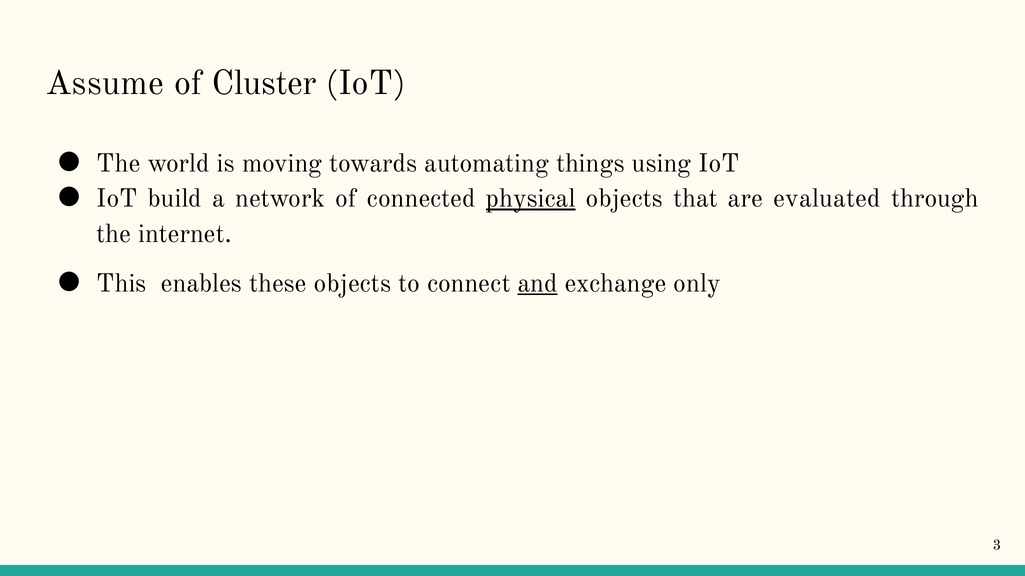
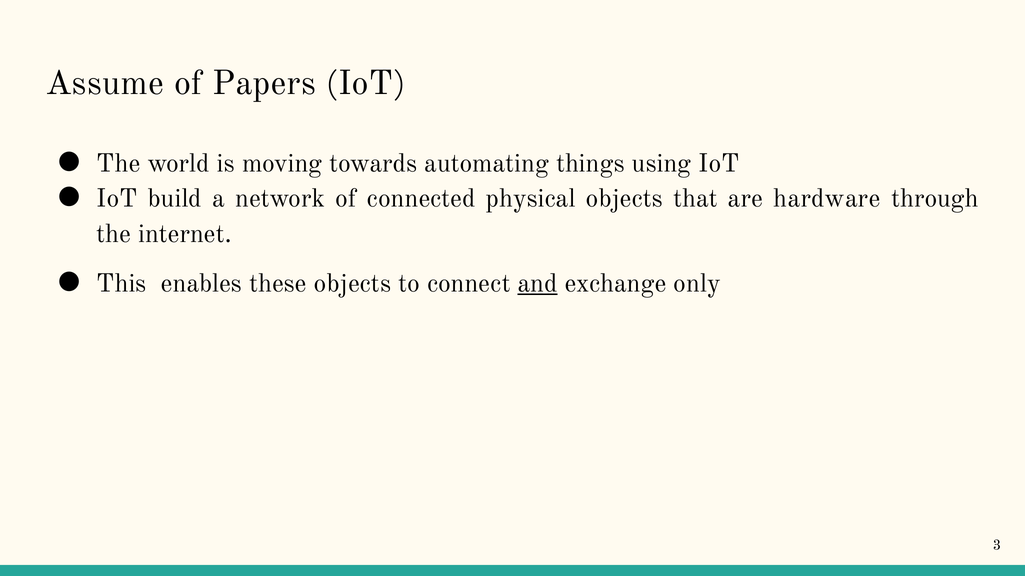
Cluster: Cluster -> Papers (264, 83)
physical underline: present -> none (531, 199)
evaluated: evaluated -> hardware (827, 199)
